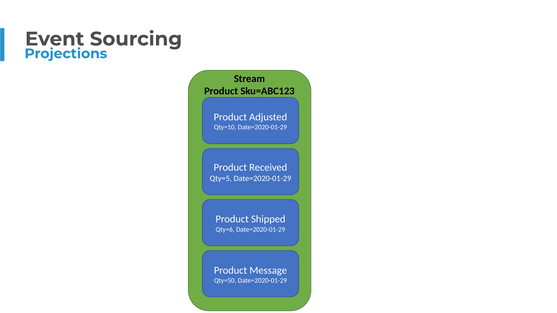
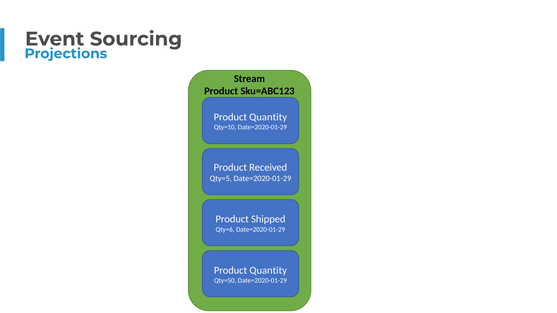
Adjusted: Adjusted -> Quantity (268, 117)
Message: Message -> Quantity (268, 271)
